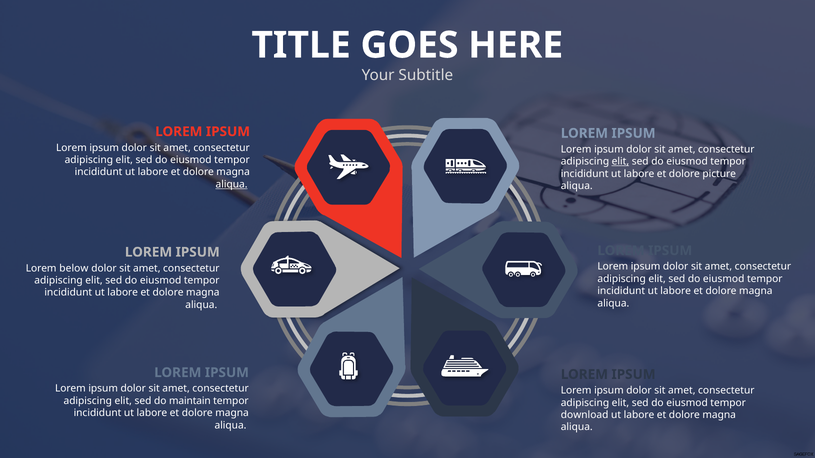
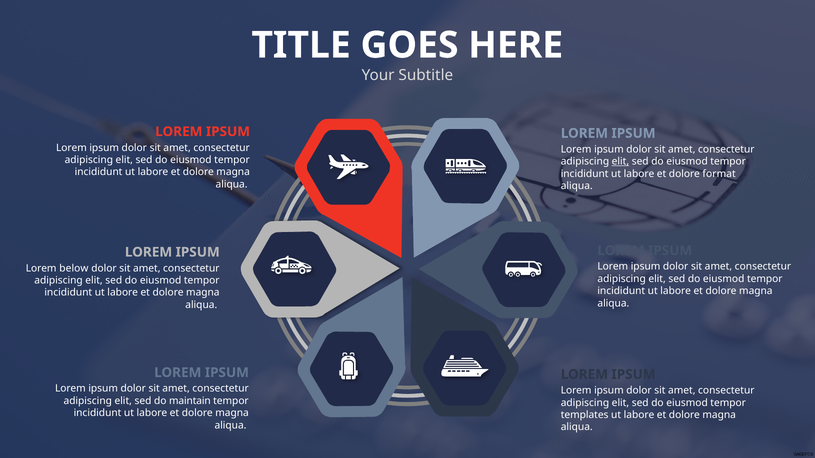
picture: picture -> format (719, 174)
aliqua underline: present -> none (232, 184)
download: download -> templates (585, 415)
